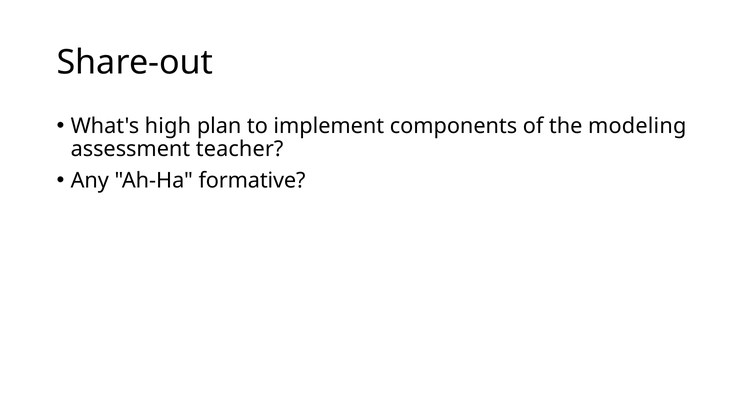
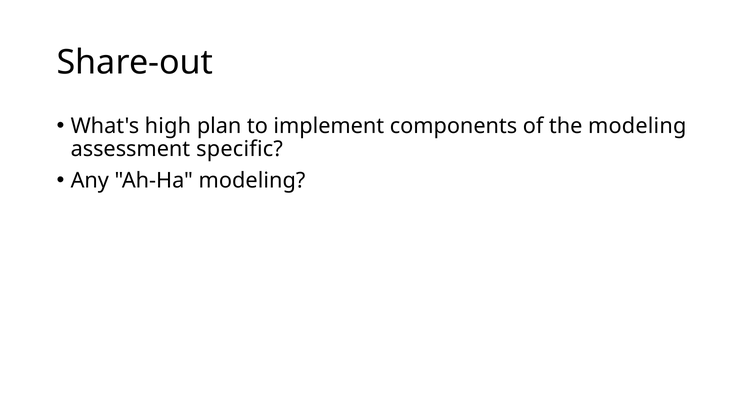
teacher: teacher -> specific (240, 149)
Ah-Ha formative: formative -> modeling (252, 180)
